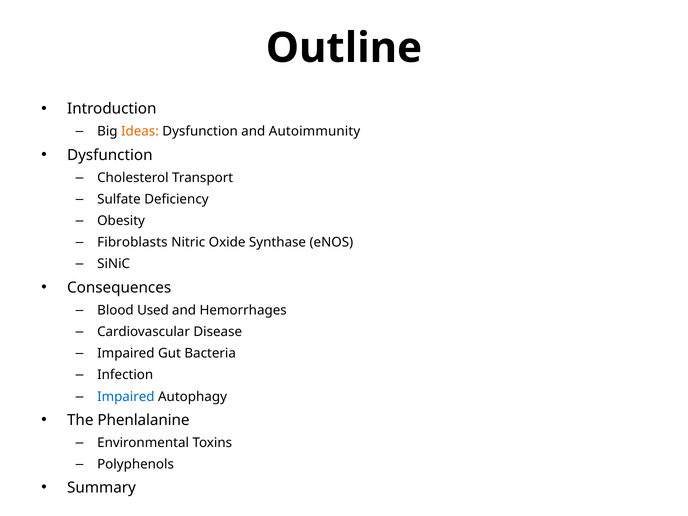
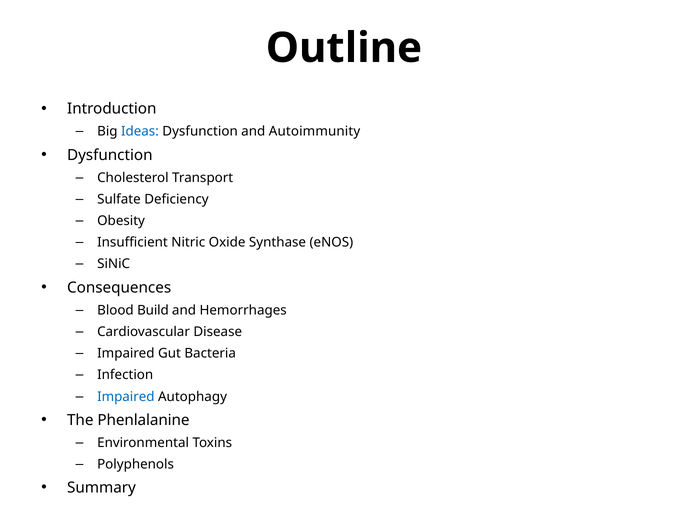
Ideas colour: orange -> blue (140, 132)
Fibroblasts: Fibroblasts -> Insufficient (132, 242)
Used: Used -> Build (153, 310)
